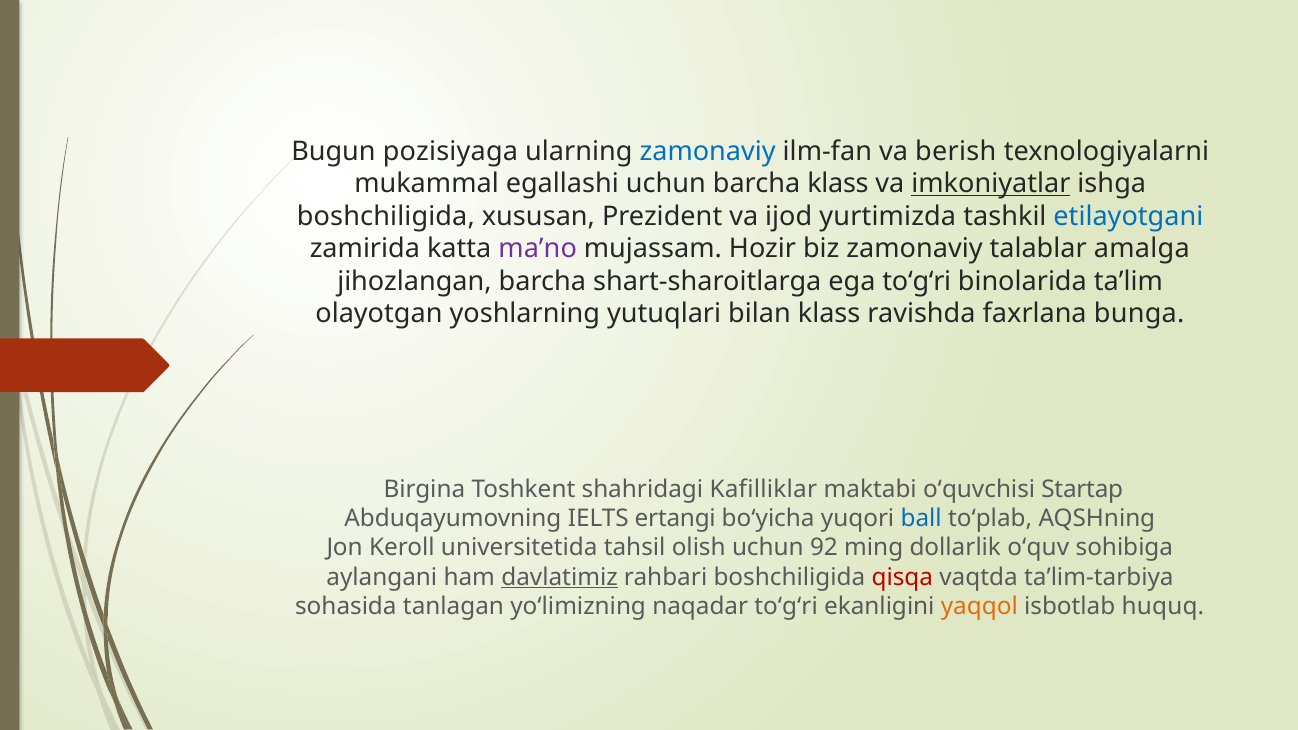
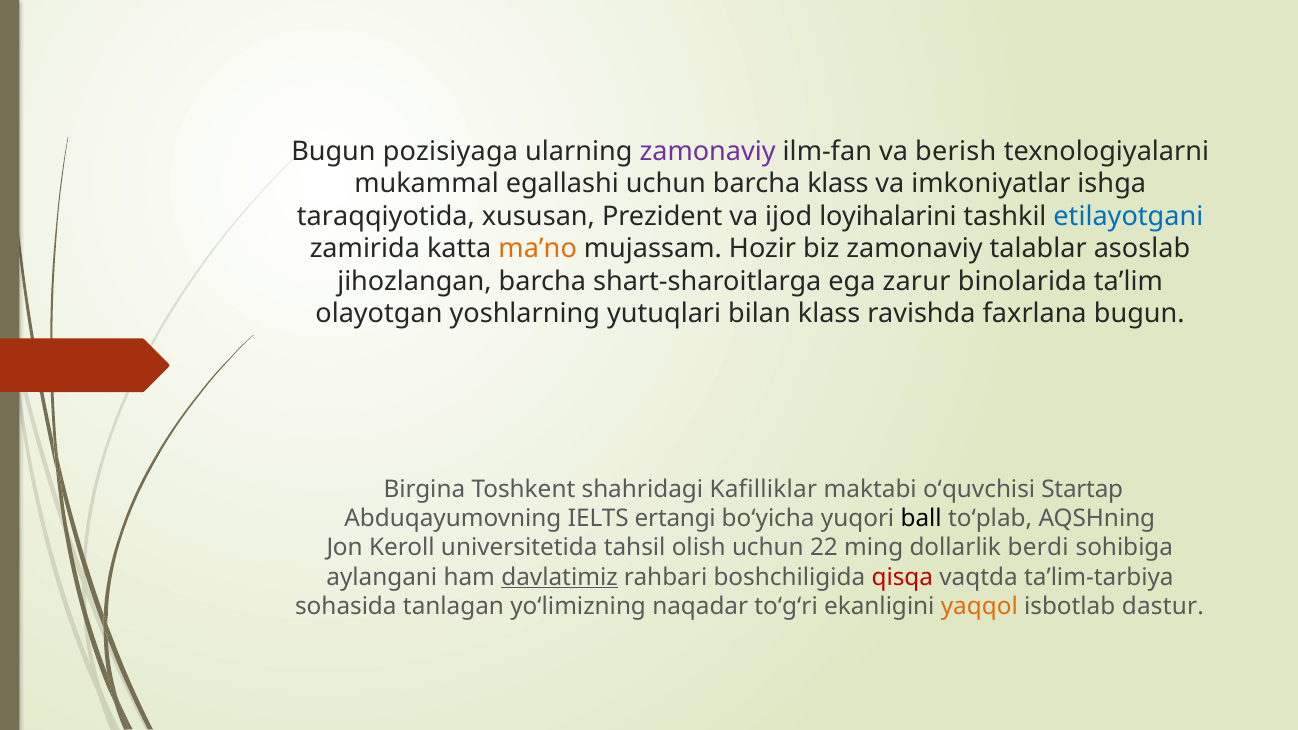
zamonaviy colour: blue -> purple (708, 152)
imkoniyatlar underline: present -> none (991, 184)
boshchiligida: boshchiligida -> taraqqiyotida (386, 216)
yurtimizda: yurtimizda -> loyihalarini (888, 216)
maʼno colour: purple -> orange (538, 249)
amalga: amalga -> asoslab (1142, 249)
ega toʻgʻri: toʻgʻri -> zarur (917, 281)
faxrlana bunga: bunga -> bugun (1139, 314)
ball colour: blue -> black (921, 519)
92: 92 -> 22 (824, 548)
oʻquv: oʻquv -> berdi (1038, 548)
huquq: huquq -> dastur (1163, 606)
